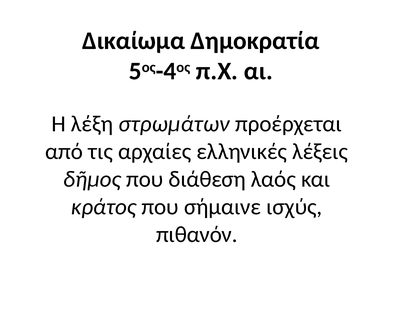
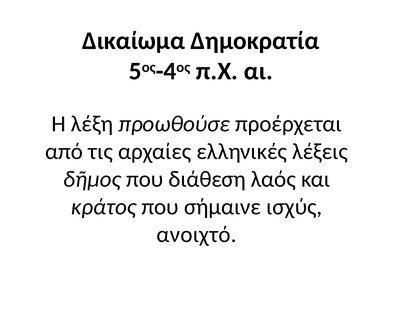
στρωμάτων: στρωμάτων -> προωθούσε (174, 124)
πιθανόν: πιθανόν -> ανοιχτό (197, 235)
